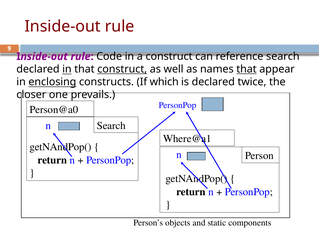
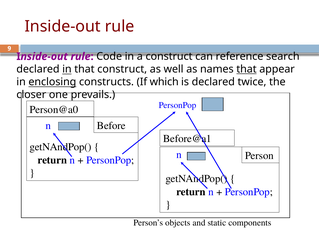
construct underline: present -> none (122, 69)
Search: Search -> Before (111, 126)
Where@a1: Where@a1 -> Before@a1 (187, 139)
